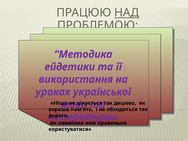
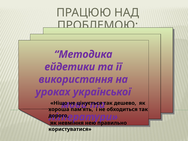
НАД underline: present -> none (127, 13)
